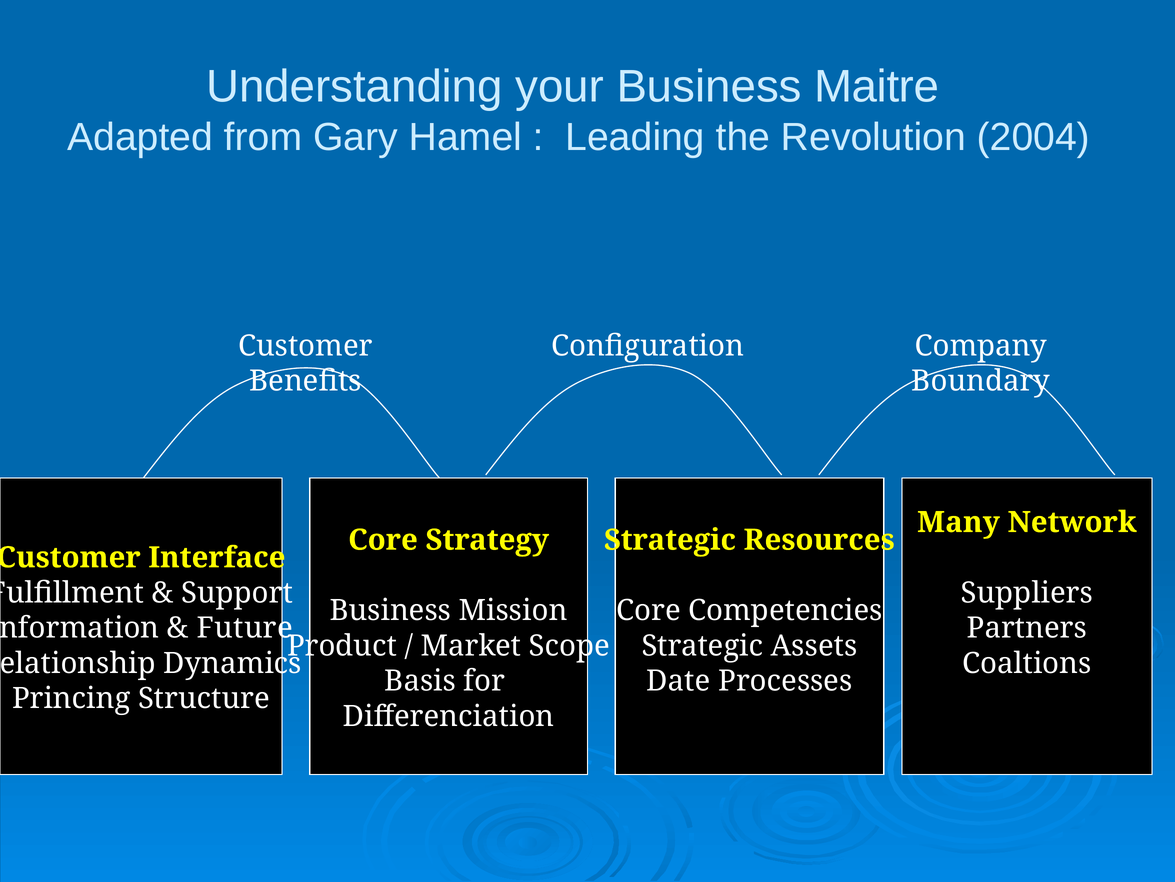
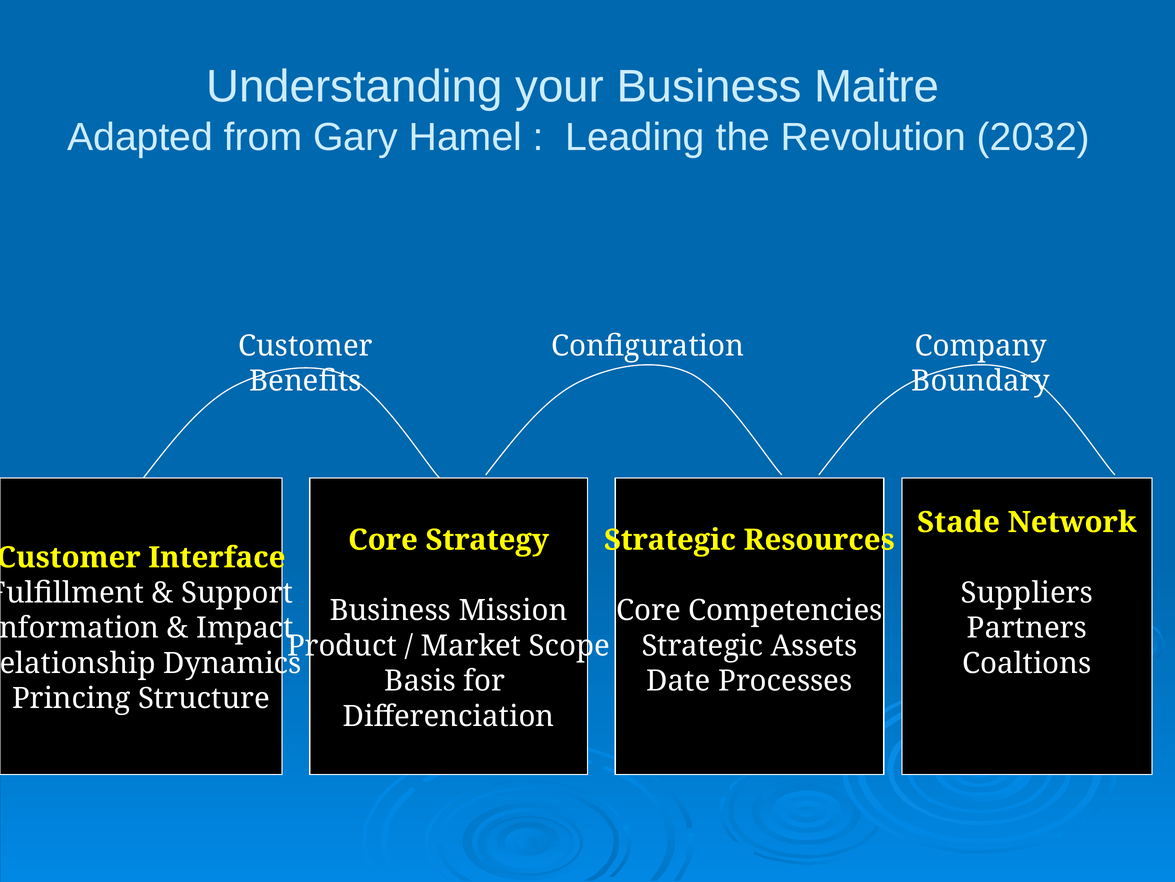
2004: 2004 -> 2032 (1033, 137)
Many: Many -> Stade (958, 522)
Future: Future -> Impact (245, 628)
